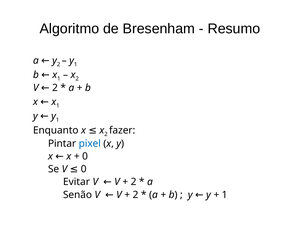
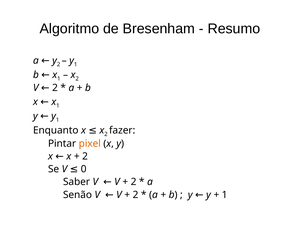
pixel colour: blue -> orange (90, 144)
0: 0 -> 2 (85, 156)
Evitar: Evitar -> Saber (77, 182)
